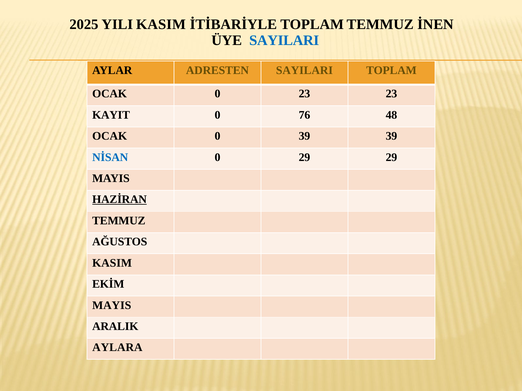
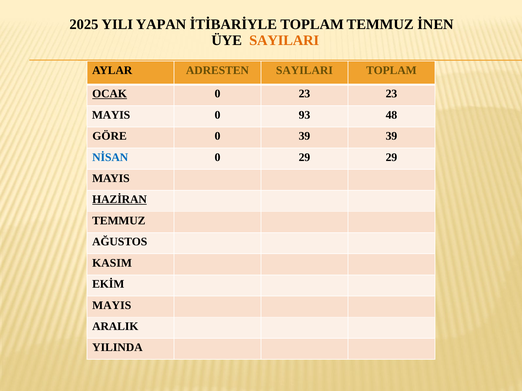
YILI KASIM: KASIM -> YAPAN (161, 24)
SAYILARI colour: blue -> orange (284, 40)
OCAK underline: none -> present (110, 94)
KAYIT: KAYIT -> MAYIS (111, 115)
76: 76 -> 93 (304, 115)
OCAK: OCAK -> GÖRE (110, 136)
AYLARA: AYLARA -> YILINDA (117, 348)
